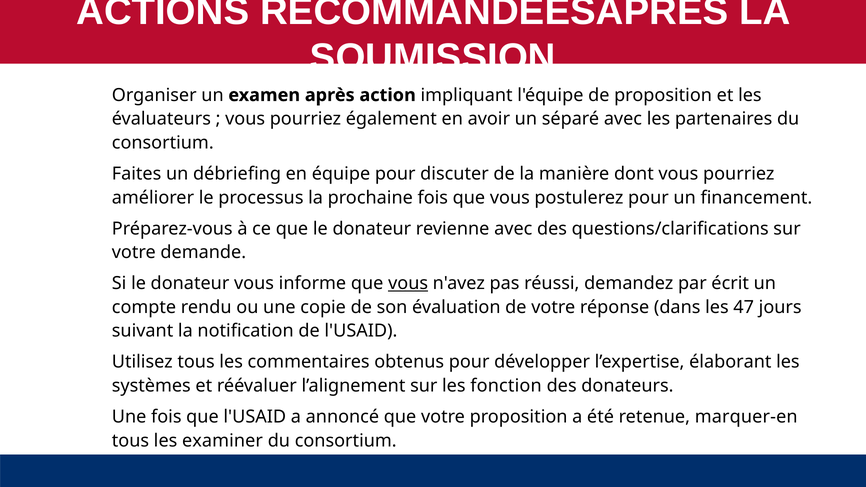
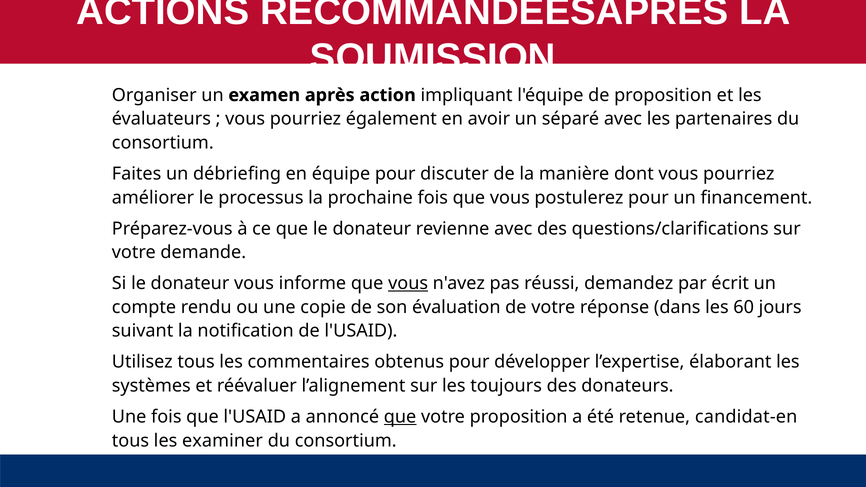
47: 47 -> 60 (744, 307)
fonction: fonction -> toujours (506, 386)
que underline: none -> present (400, 417)
marquer-en: marquer-en -> candidat-en (746, 417)
